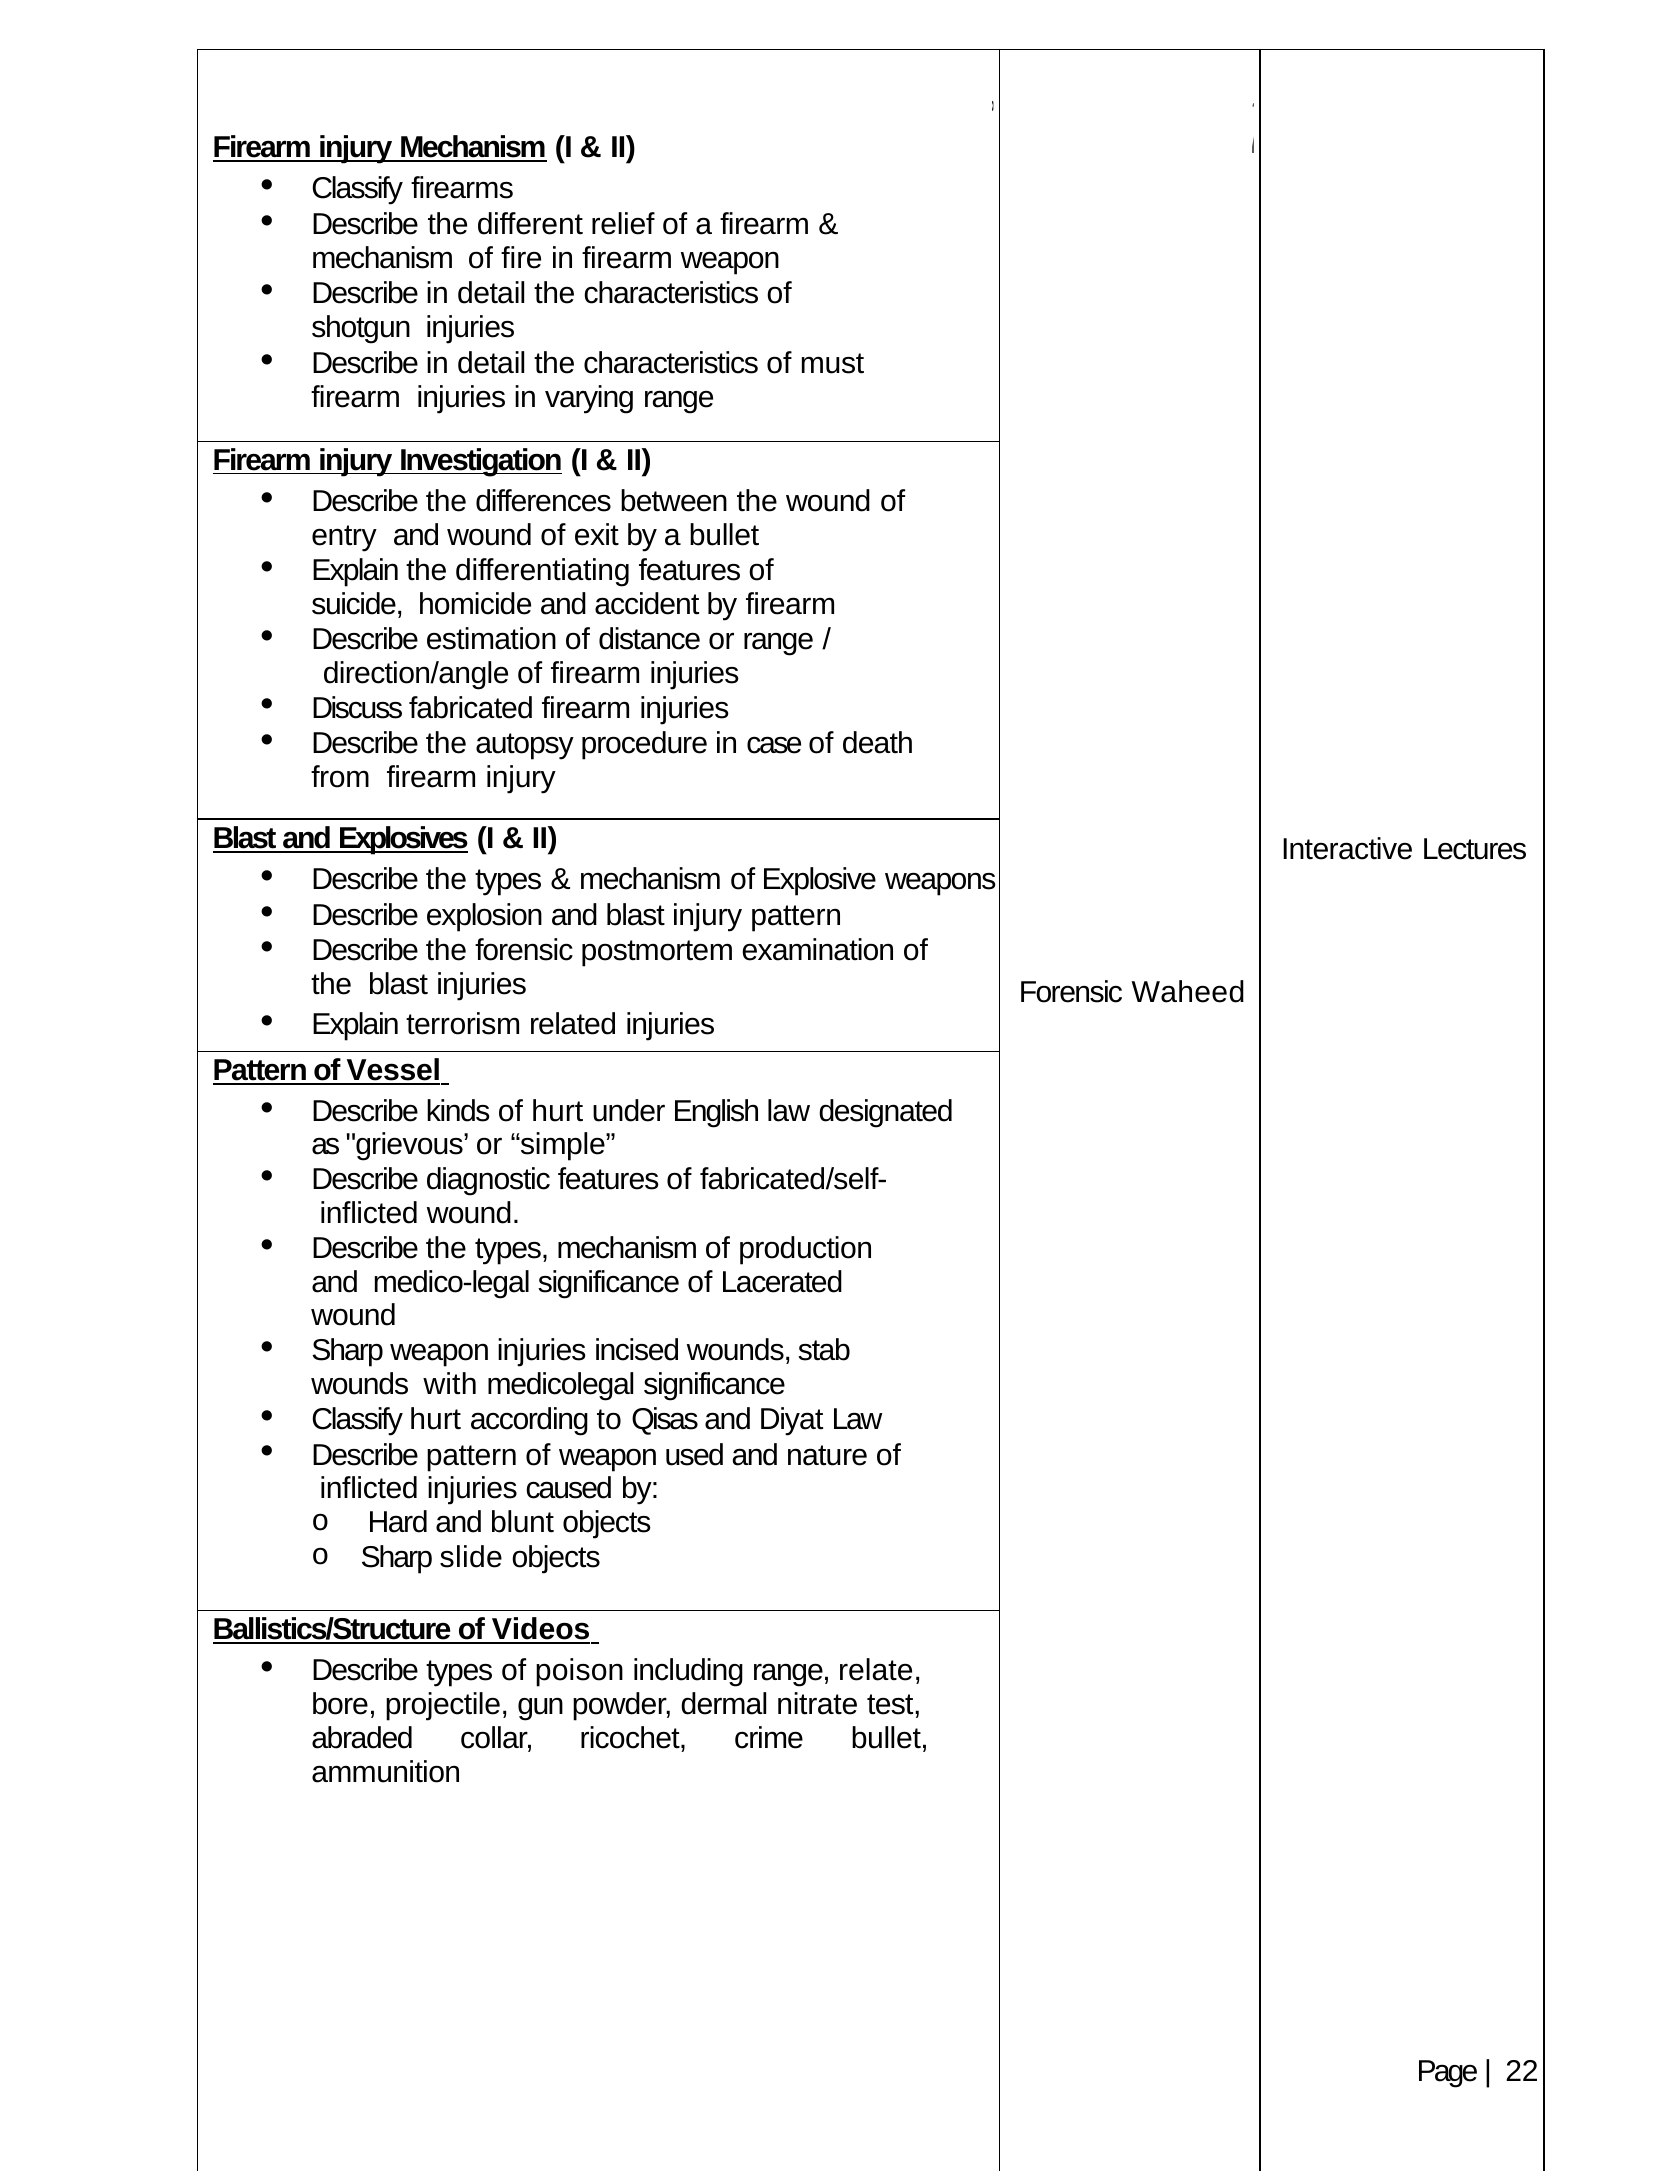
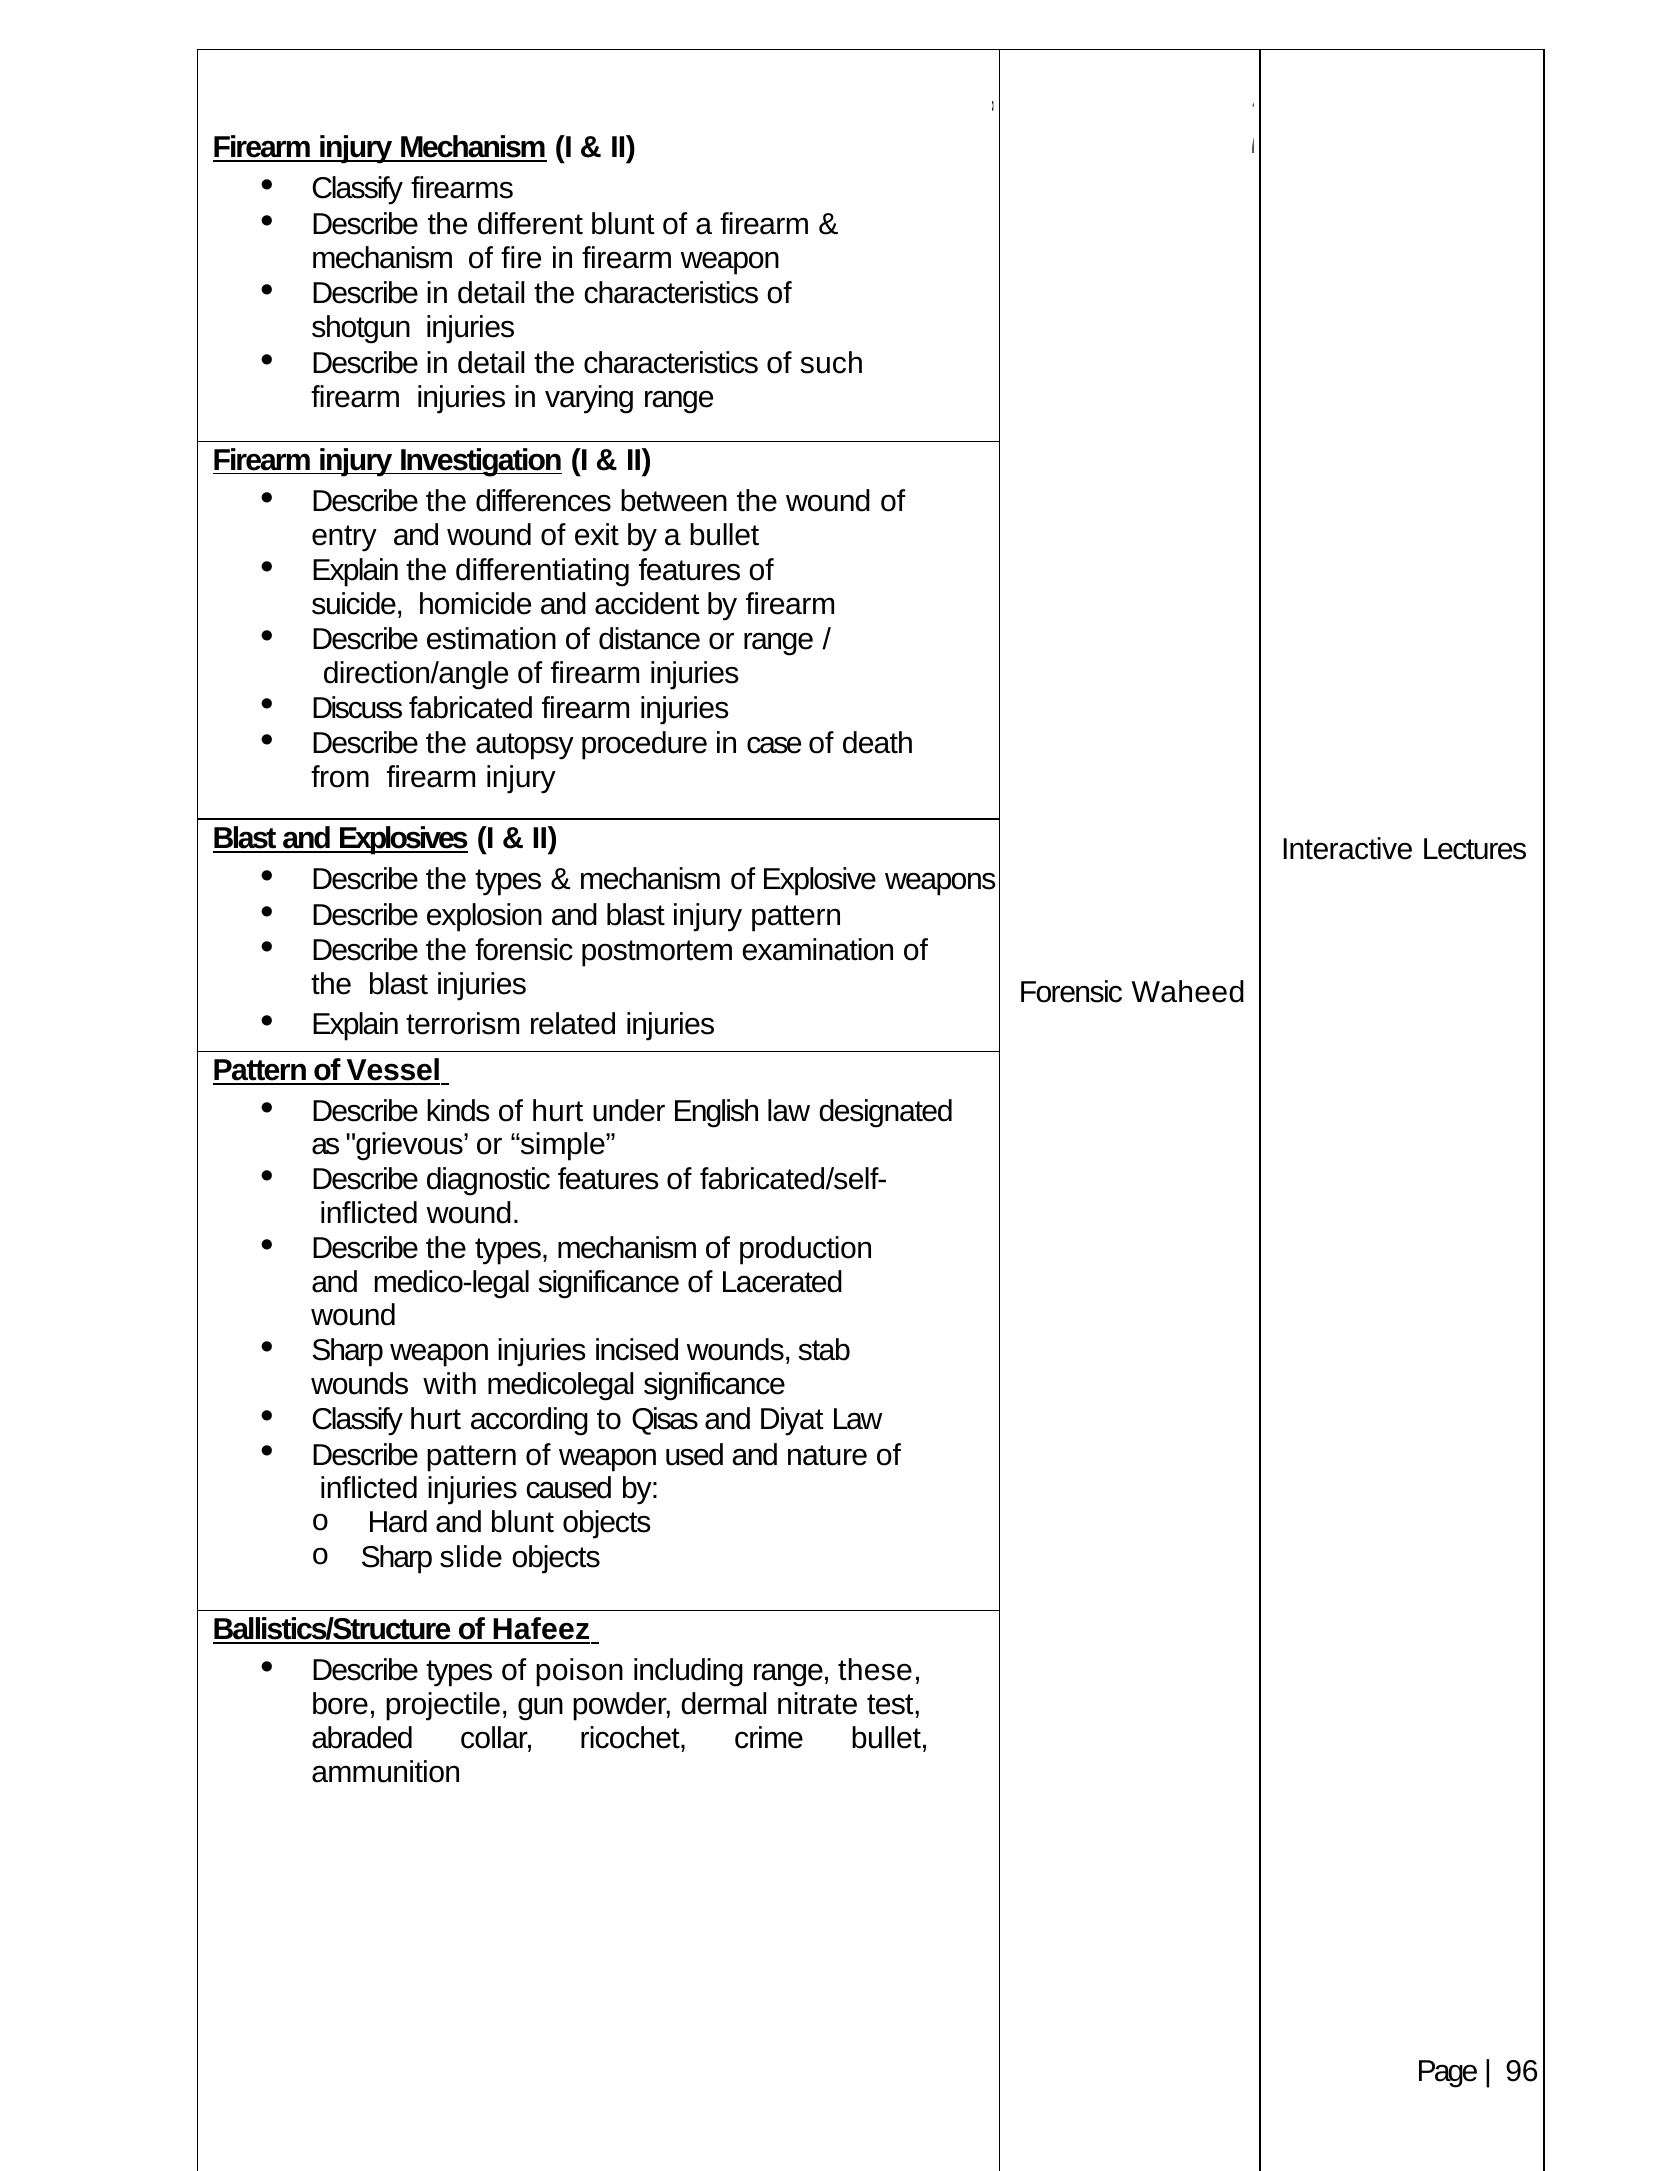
different relief: relief -> blunt (623, 225)
of must: must -> such (832, 363)
Videos: Videos -> Hafeez (541, 1629)
relate: relate -> these (880, 1670)
22: 22 -> 96 (1522, 2071)
